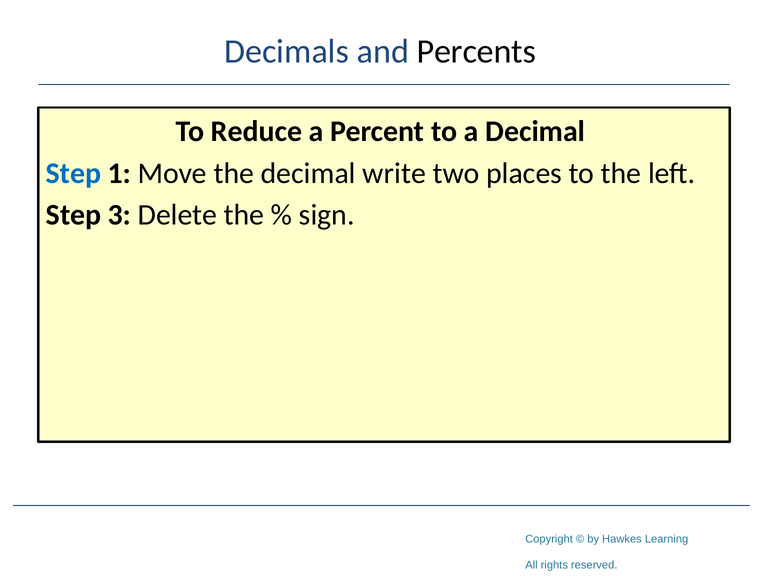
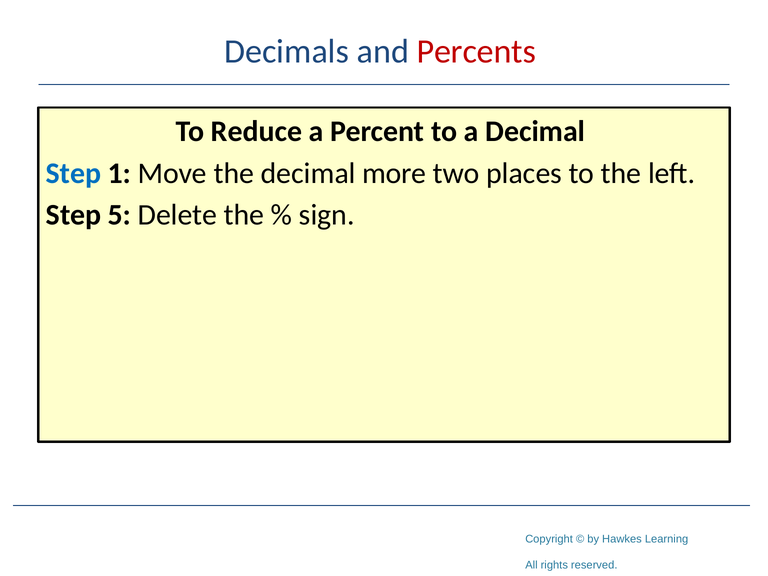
Percents colour: black -> red (476, 52)
write: write -> more (394, 173)
3: 3 -> 5 (119, 215)
